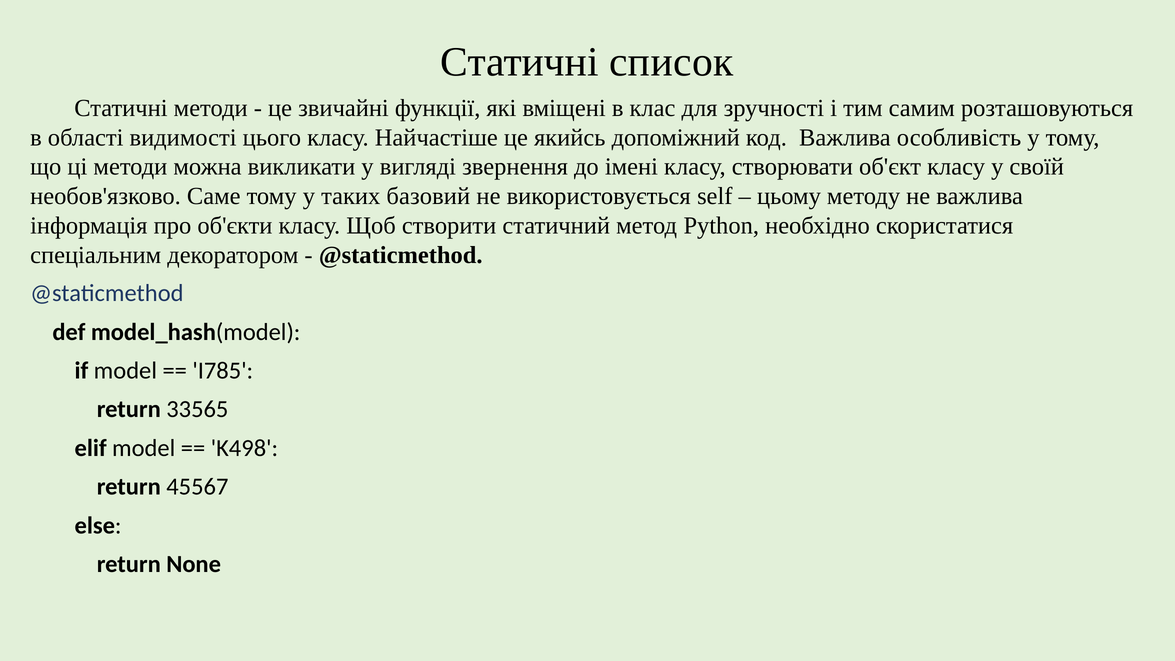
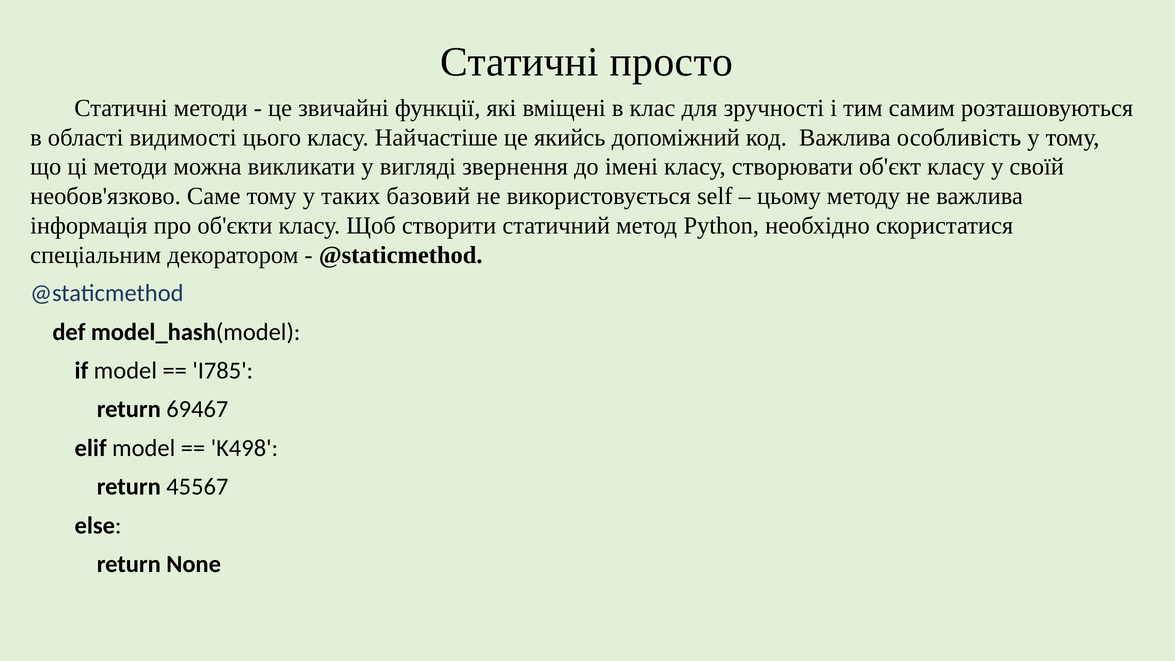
список: список -> просто (671, 62)
33565: 33565 -> 69467 (197, 409)
